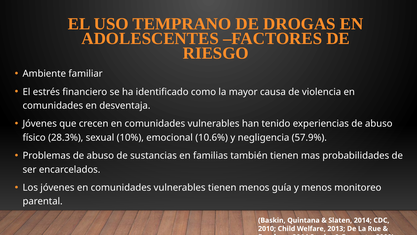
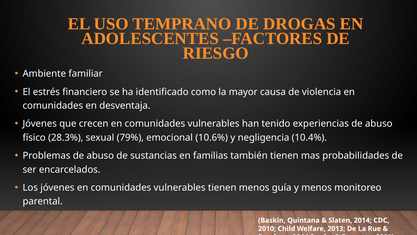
10%: 10% -> 79% (130, 137)
57.9%: 57.9% -> 10.4% (309, 137)
